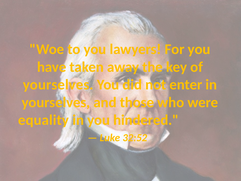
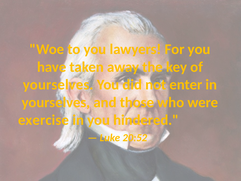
equality: equality -> exercise (43, 120)
32:52: 32:52 -> 20:52 (135, 138)
